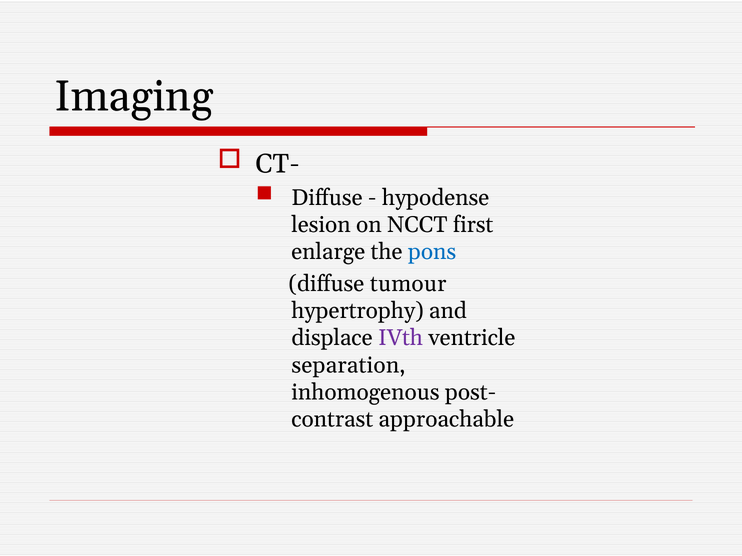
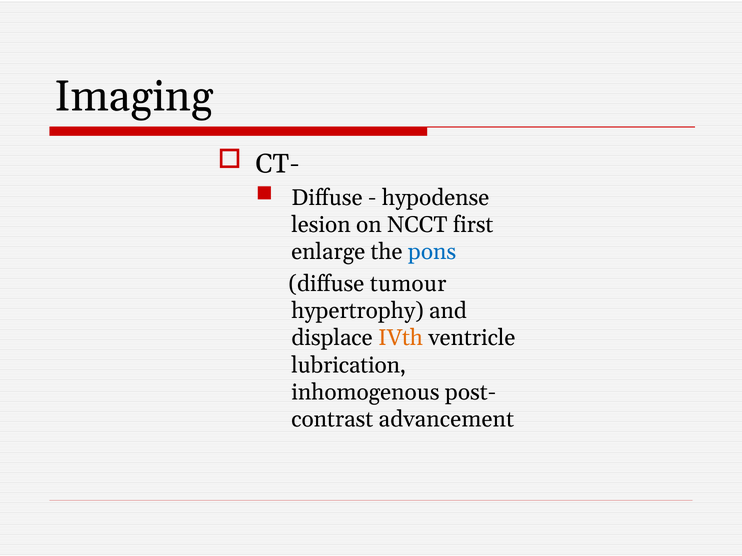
IVth colour: purple -> orange (401, 338)
separation: separation -> lubrication (349, 365)
approachable: approachable -> advancement (446, 420)
